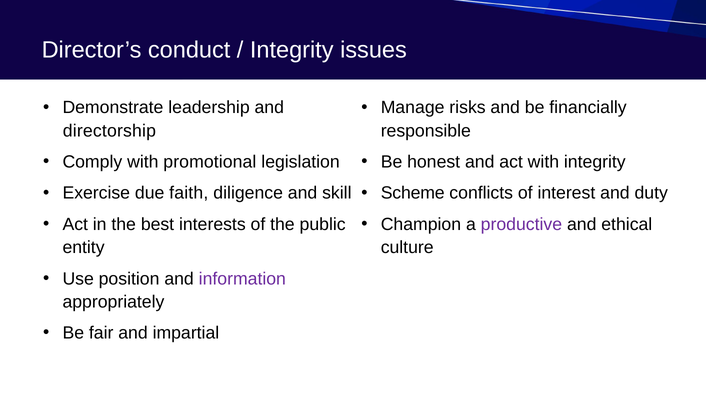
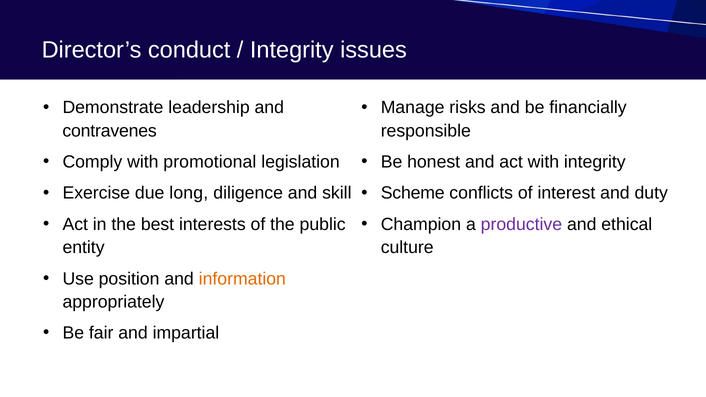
directorship: directorship -> contravenes (110, 131)
faith: faith -> long (189, 193)
information colour: purple -> orange (242, 279)
